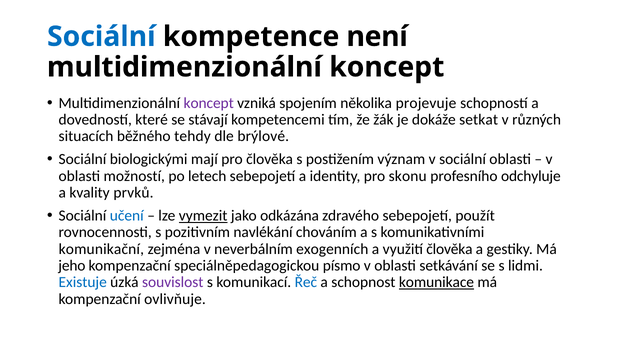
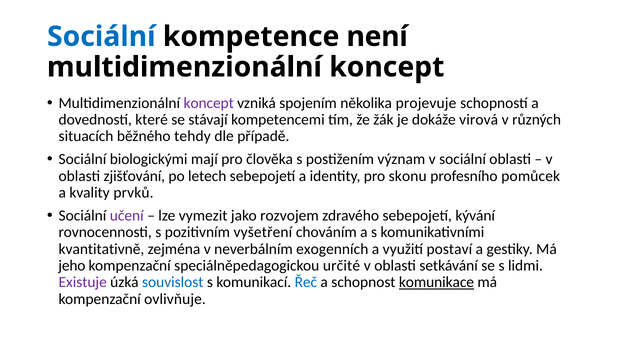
setkat: setkat -> virová (479, 120)
brýlové: brýlové -> případě (263, 136)
možností: možností -> zjišťování (134, 176)
odchyluje: odchyluje -> pomůcek (531, 176)
učení colour: blue -> purple (127, 216)
vymezit underline: present -> none (203, 216)
odkázána: odkázána -> rozvojem (289, 216)
použít: použít -> kývání (475, 216)
navlékání: navlékání -> vyšetření (263, 232)
komunikační: komunikační -> kvantitativně (101, 249)
využití člověka: člověka -> postaví (449, 249)
písmo: písmo -> určité (341, 266)
Existuje colour: blue -> purple (83, 282)
souvislost colour: purple -> blue (173, 282)
